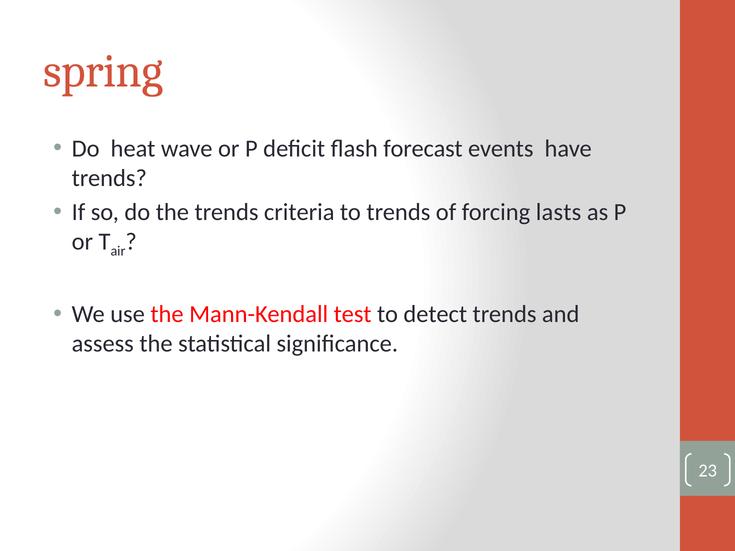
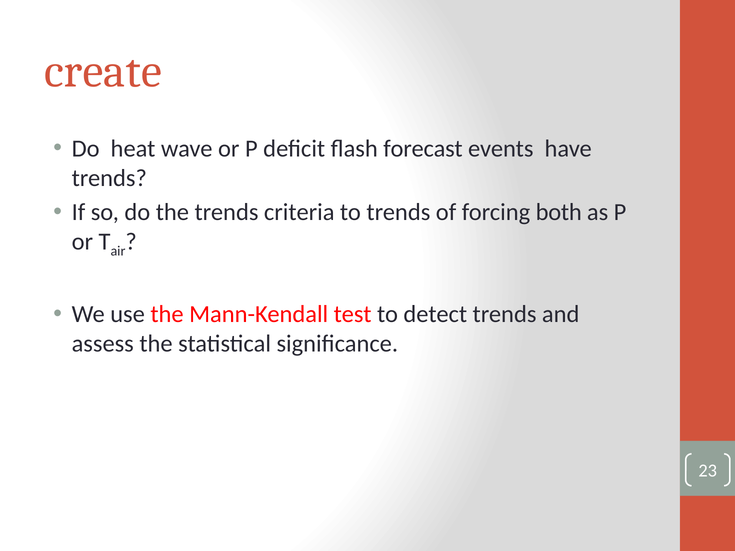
spring: spring -> create (103, 71)
lasts: lasts -> both (559, 212)
